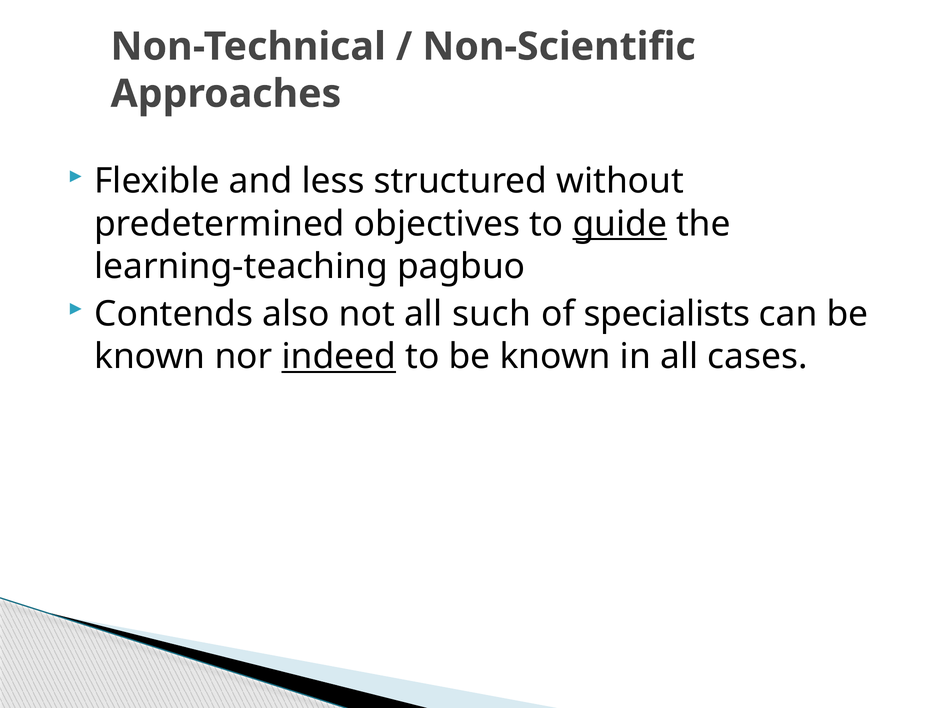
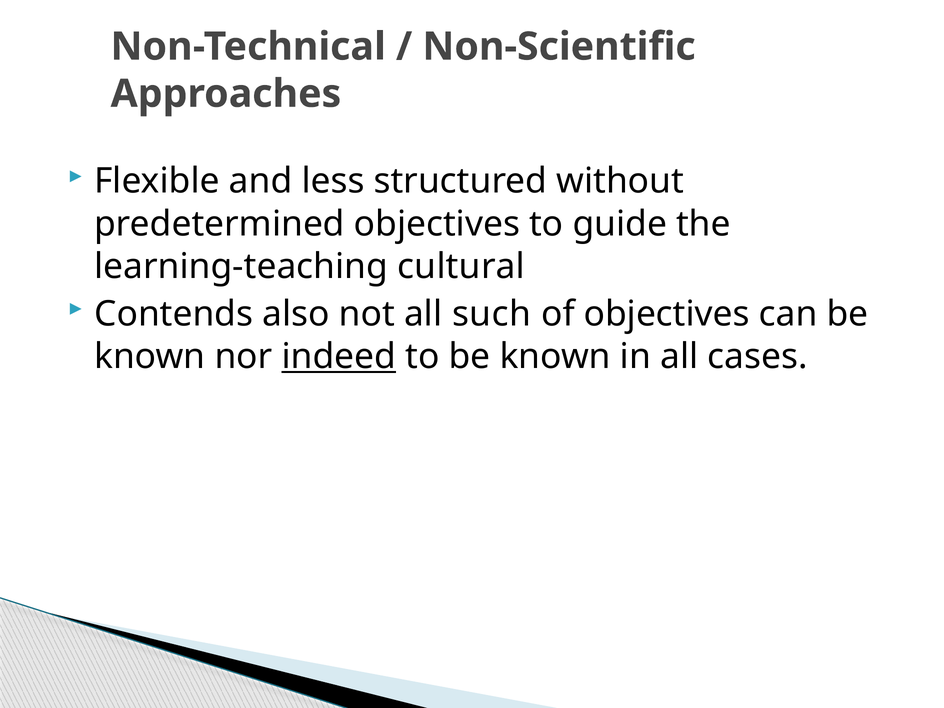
guide underline: present -> none (620, 224)
pagbuo: pagbuo -> cultural (461, 266)
of specialists: specialists -> objectives (667, 314)
